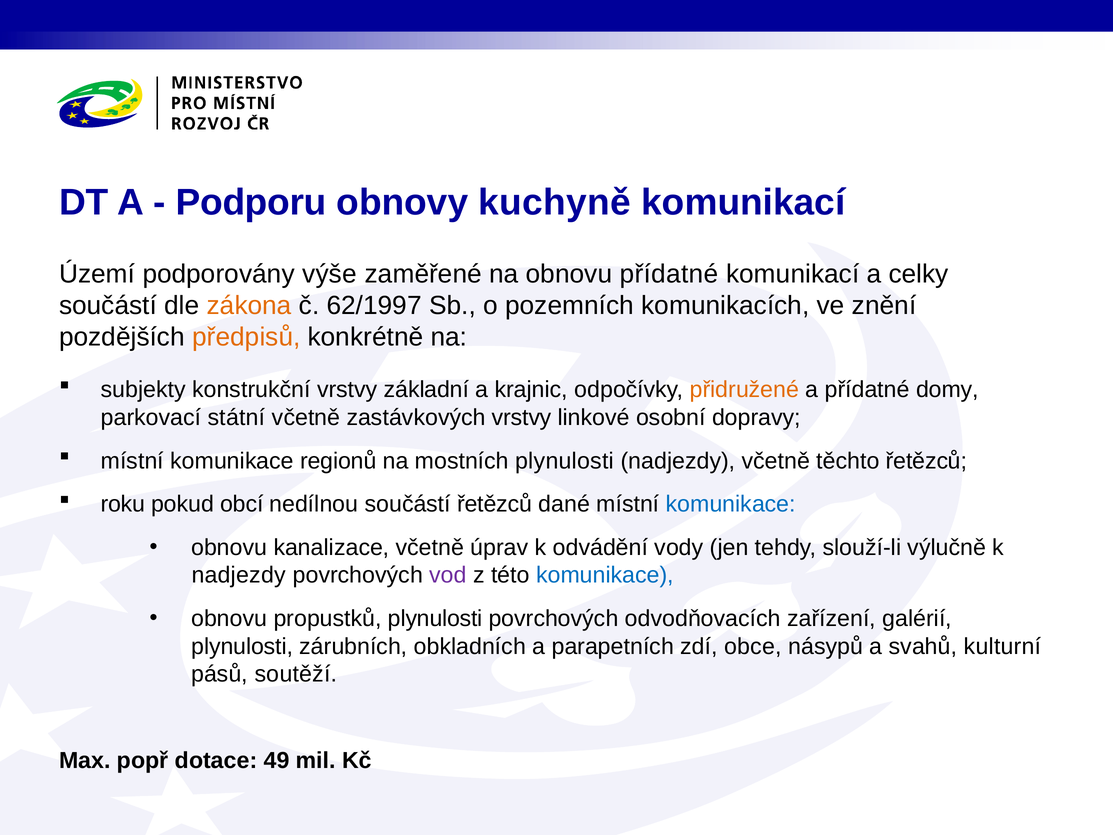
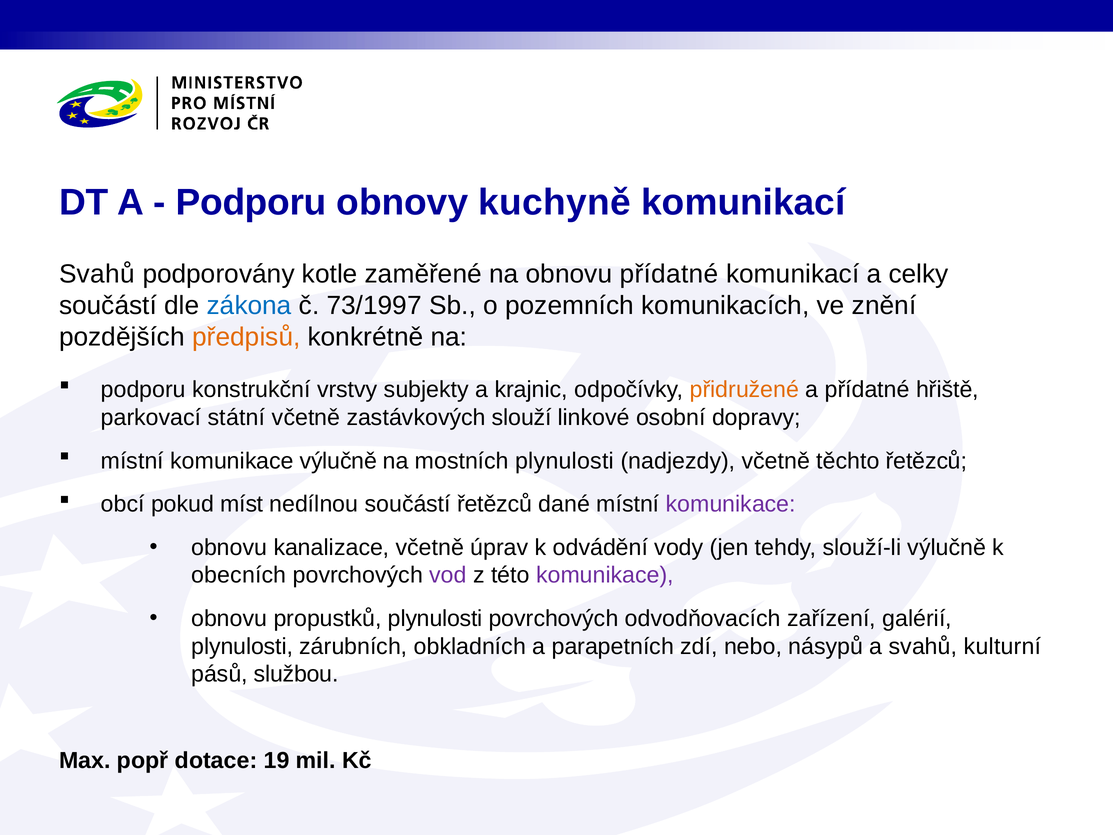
Území: Území -> Svahů (97, 274)
výše: výše -> kotle (330, 274)
zákona colour: orange -> blue (249, 306)
62/1997: 62/1997 -> 73/1997 (374, 306)
subjekty: subjekty -> podporu (143, 390)
základní: základní -> subjekty (426, 390)
domy: domy -> hřiště (947, 390)
zastávkových vrstvy: vrstvy -> slouží (522, 418)
komunikace regionů: regionů -> výlučně (338, 461)
roku: roku -> obcí (123, 504)
obcí: obcí -> míst (242, 504)
komunikace colour: blue -> purple (731, 504)
nadjezdy: nadjezdy -> obecních (239, 575)
komunikace colour: blue -> purple (605, 575)
obce: obce -> nebo (753, 646)
soutěží: soutěží -> službou (296, 674)
49: 49 -> 19 (277, 760)
